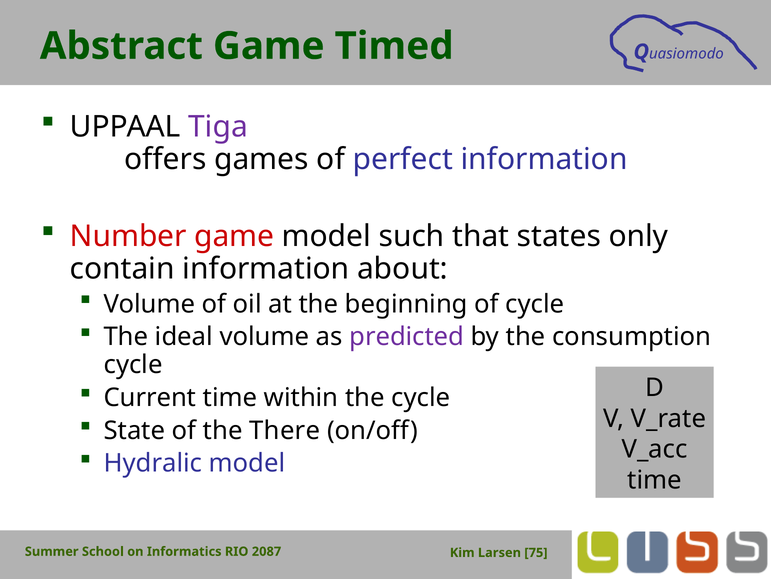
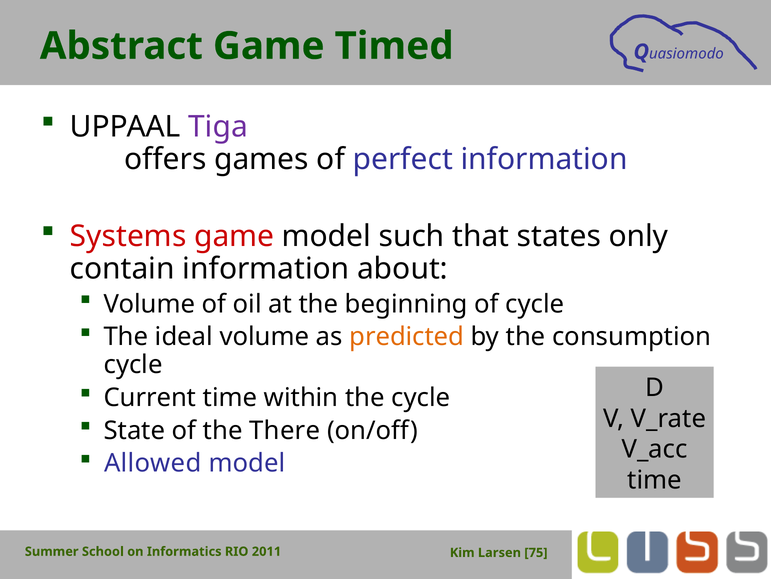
Number: Number -> Systems (128, 236)
predicted colour: purple -> orange (407, 336)
Hydralic: Hydralic -> Allowed (153, 463)
2087: 2087 -> 2011 (267, 551)
